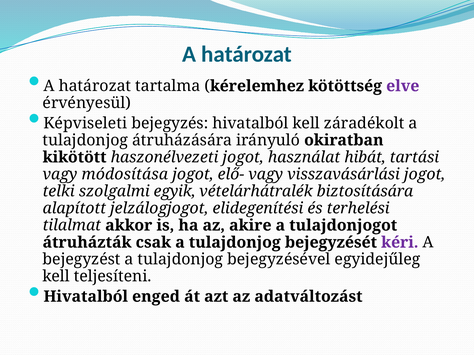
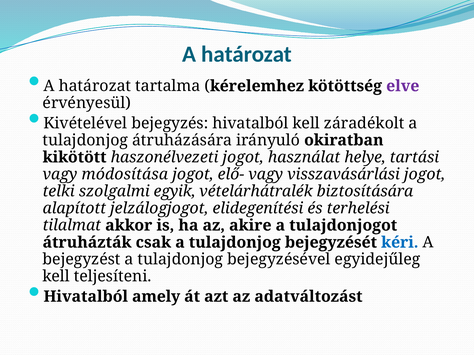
Képviseleti: Képviseleti -> Kivételével (85, 123)
hibát: hibát -> helye (365, 157)
kéri colour: purple -> blue (400, 243)
enged: enged -> amely (156, 297)
